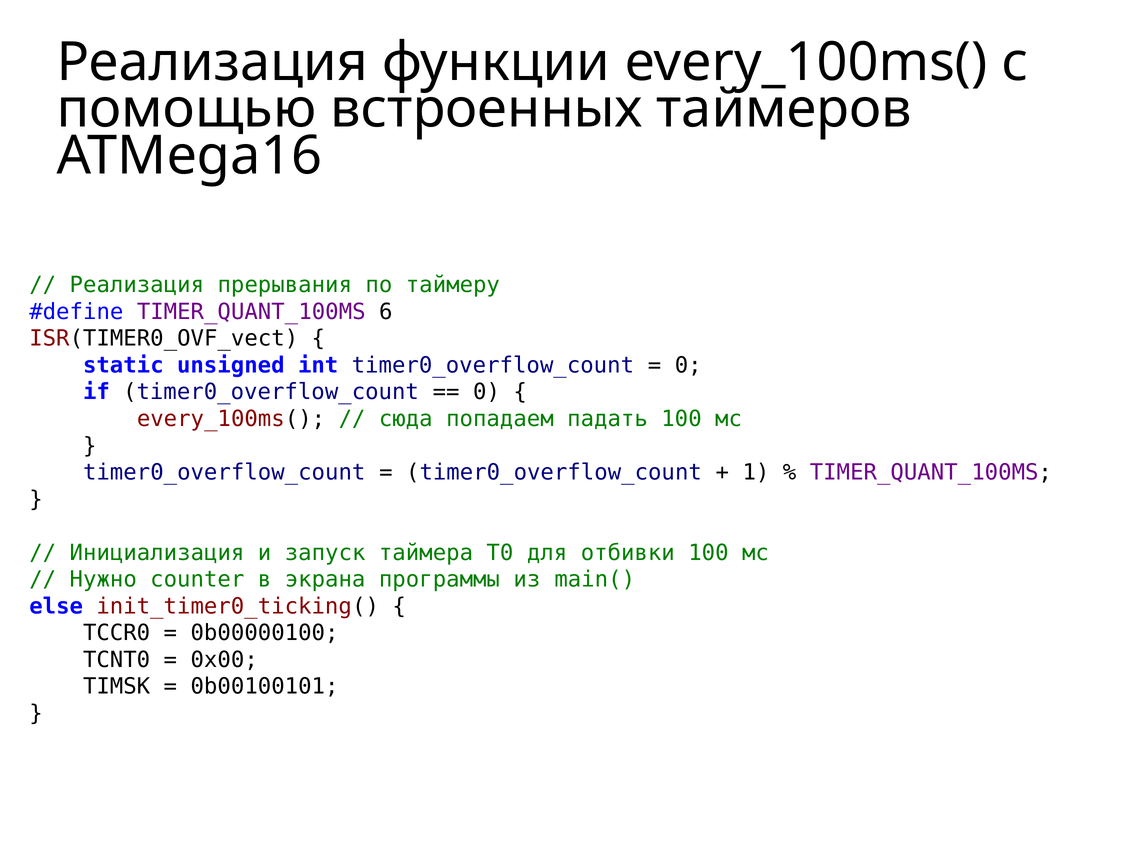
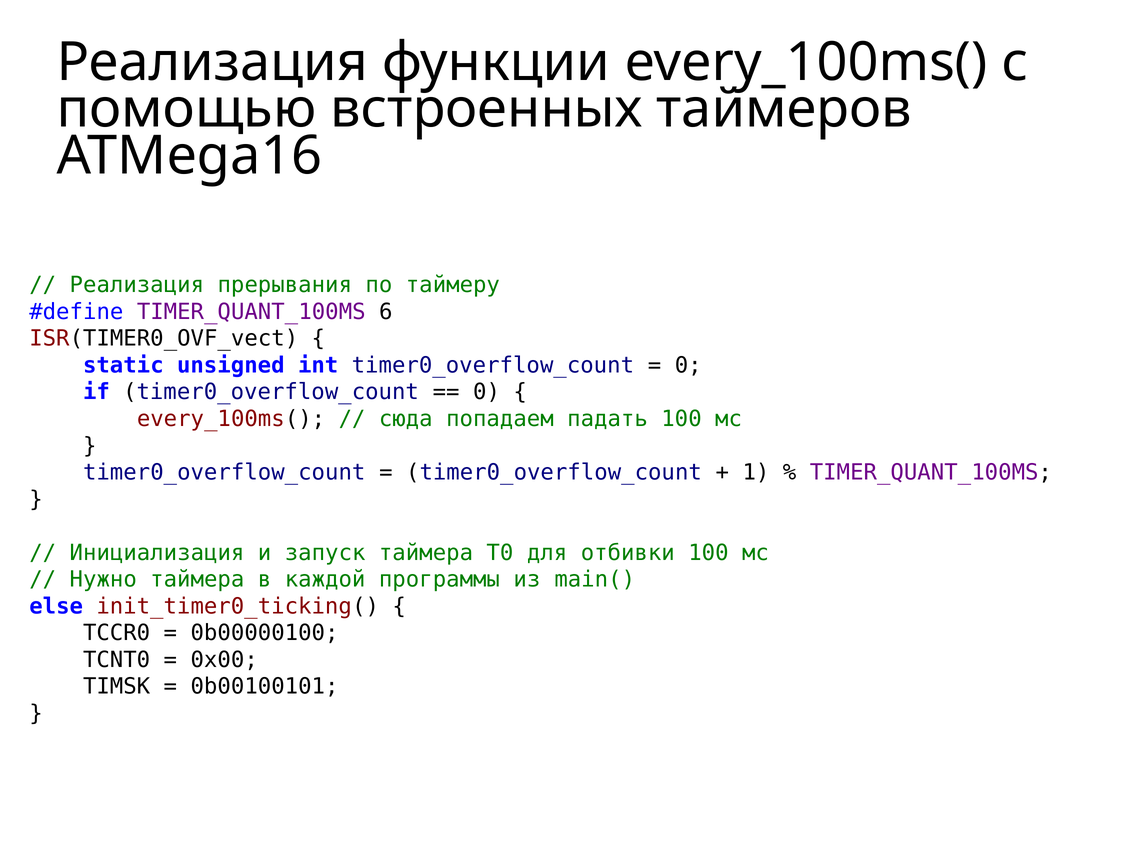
Нужно counter: counter -> таймера (197, 580)
экрана: экрана -> каждой (325, 580)
